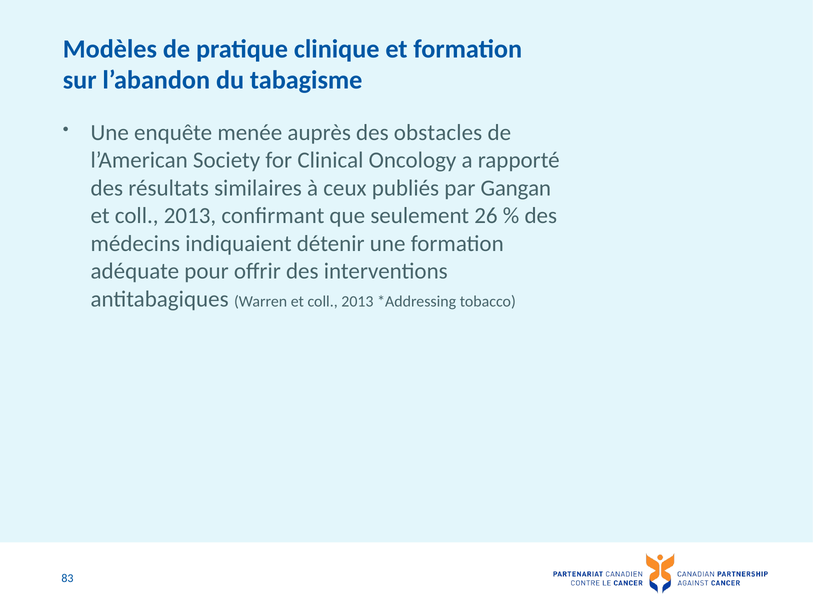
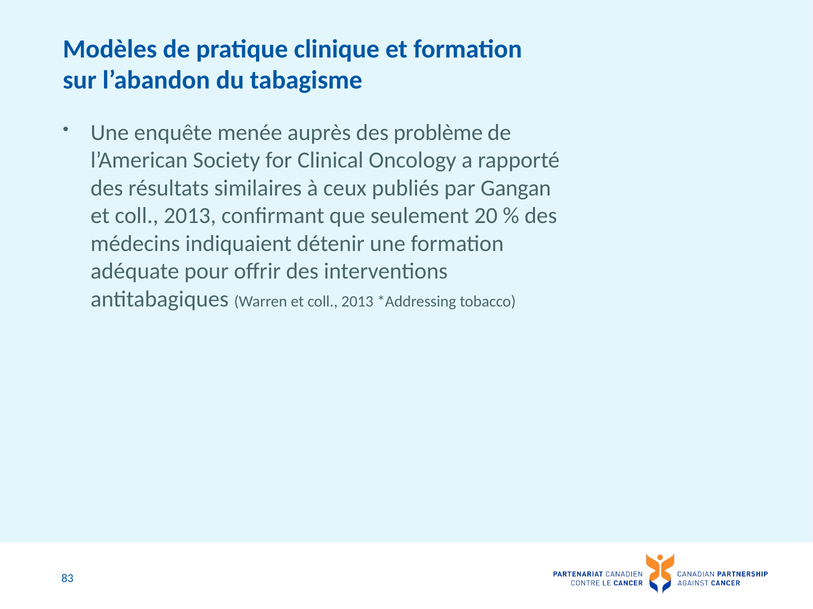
obstacles: obstacles -> problème (438, 133)
26: 26 -> 20 (486, 216)
